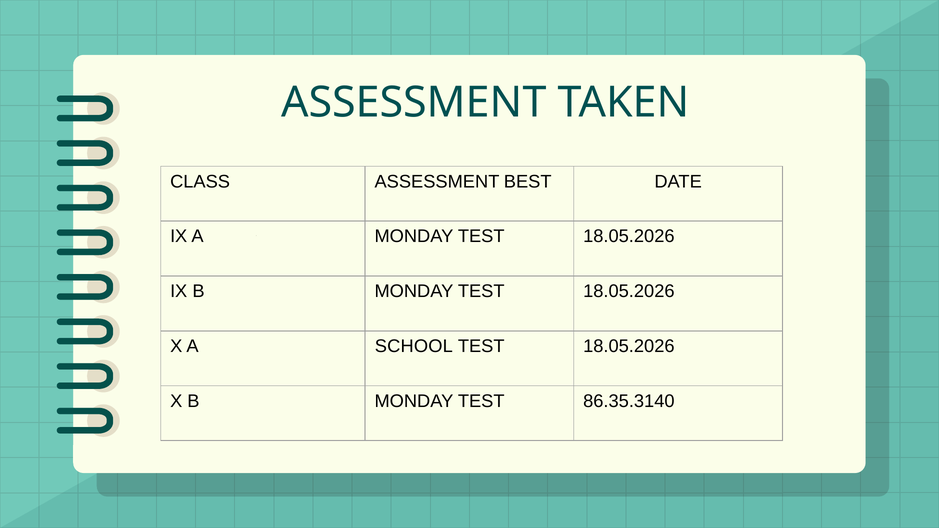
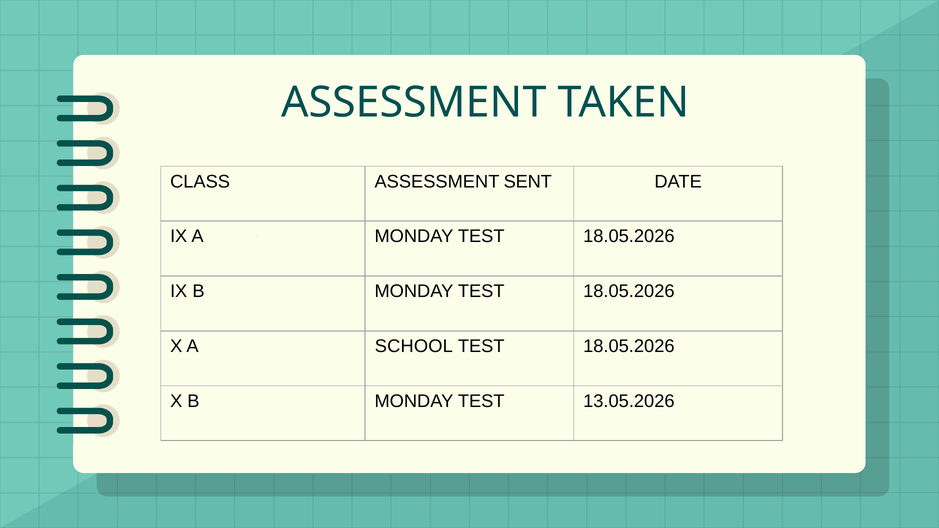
BEST: BEST -> SENT (528, 182)
86.35.3140: 86.35.3140 -> 13.05.2026 (629, 401)
